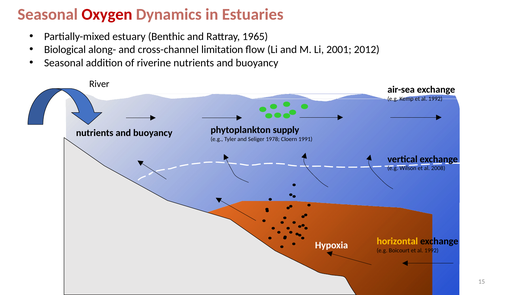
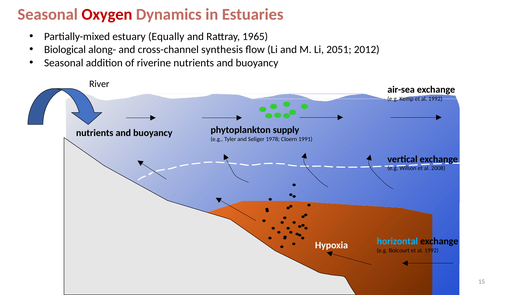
Benthic: Benthic -> Equally (166, 37)
limitation: limitation -> synthesis (222, 50)
2001: 2001 -> 2051 (339, 50)
horizontal colour: yellow -> light blue (397, 242)
